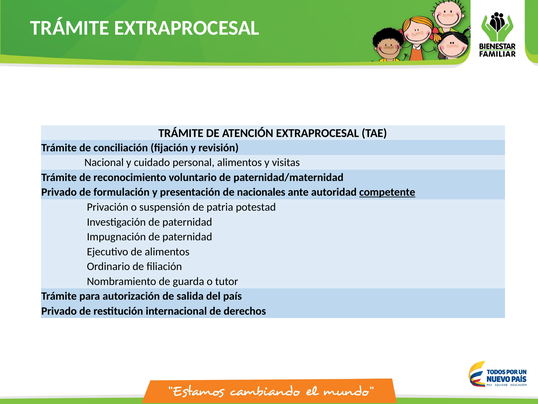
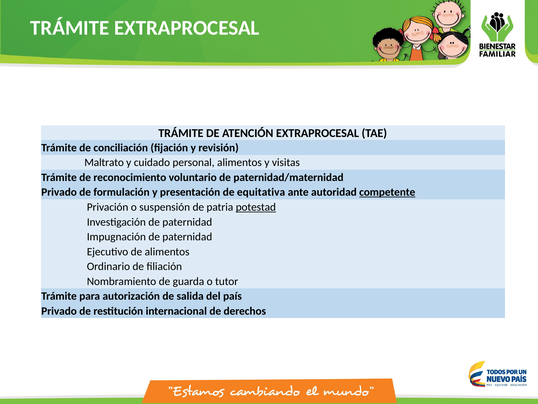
Nacional: Nacional -> Maltrato (104, 162)
nacionales: nacionales -> equitativa (261, 192)
potestad underline: none -> present (256, 207)
